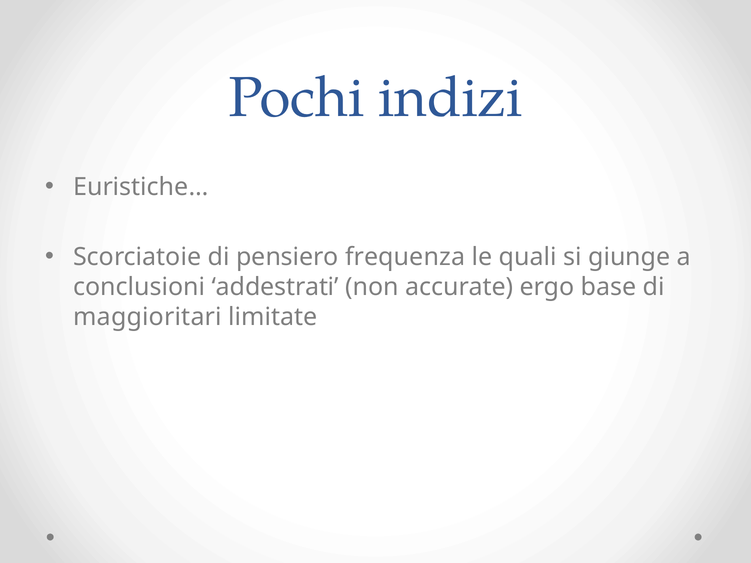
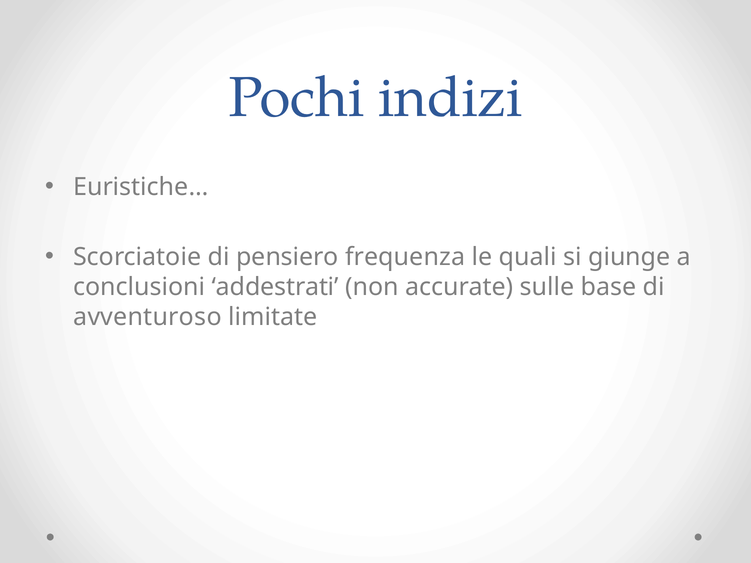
ergo: ergo -> sulle (547, 287)
maggioritari: maggioritari -> avventuroso (147, 317)
